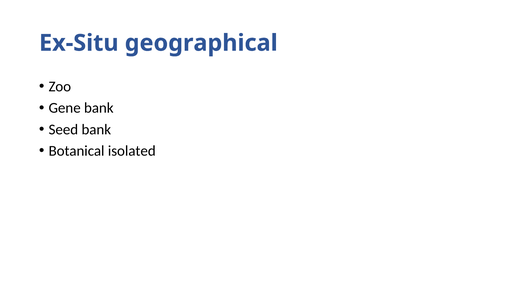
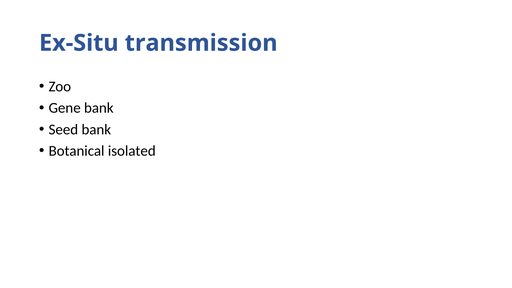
geographical: geographical -> transmission (201, 43)
